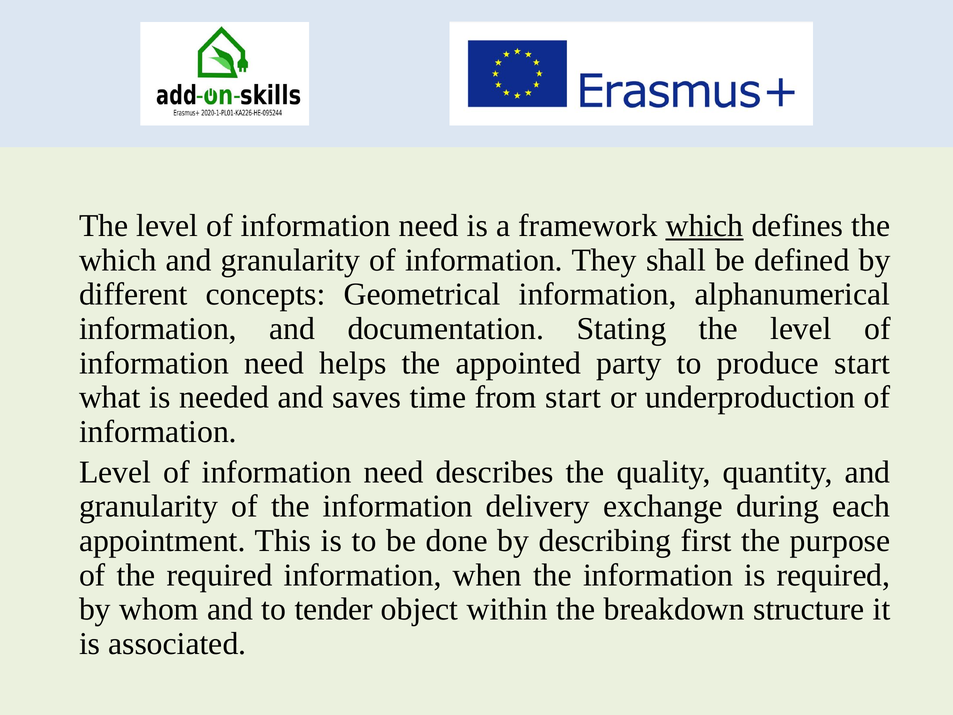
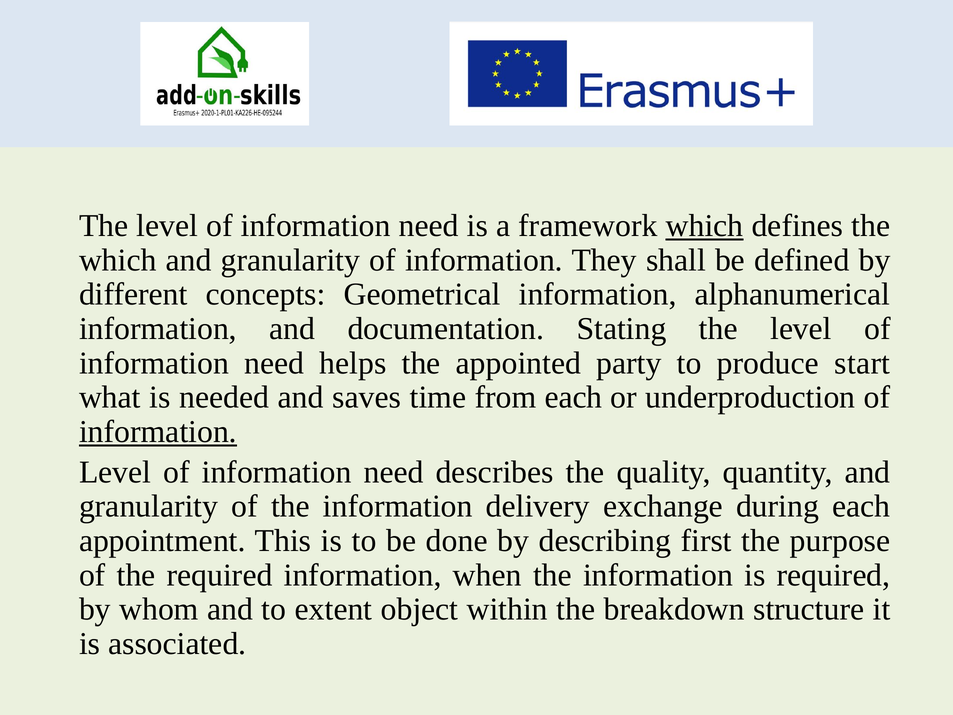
from start: start -> each (574, 397)
information underline: none -> present (158, 432)
tender: tender -> extent (334, 609)
